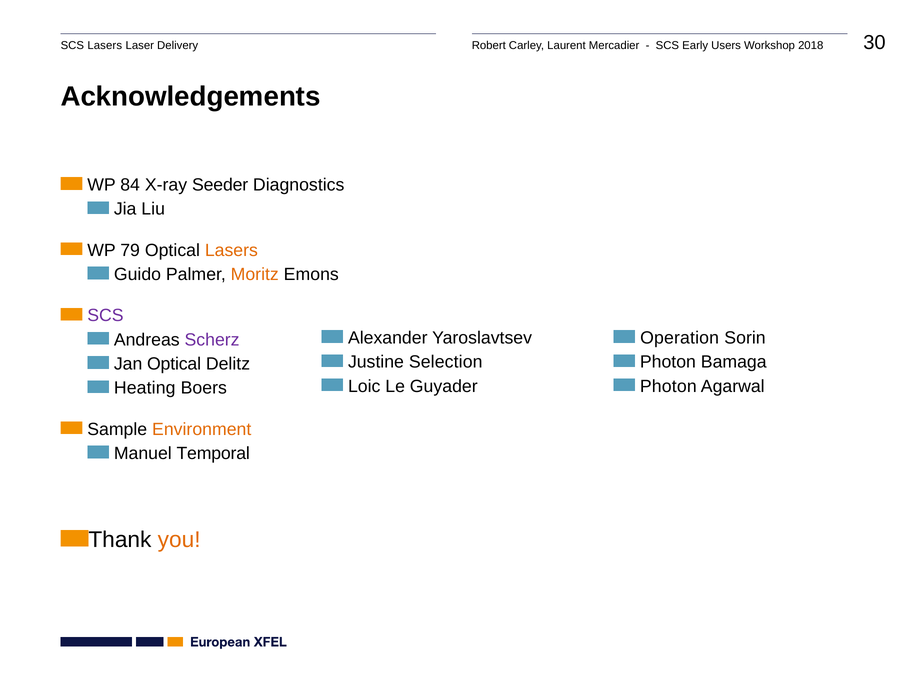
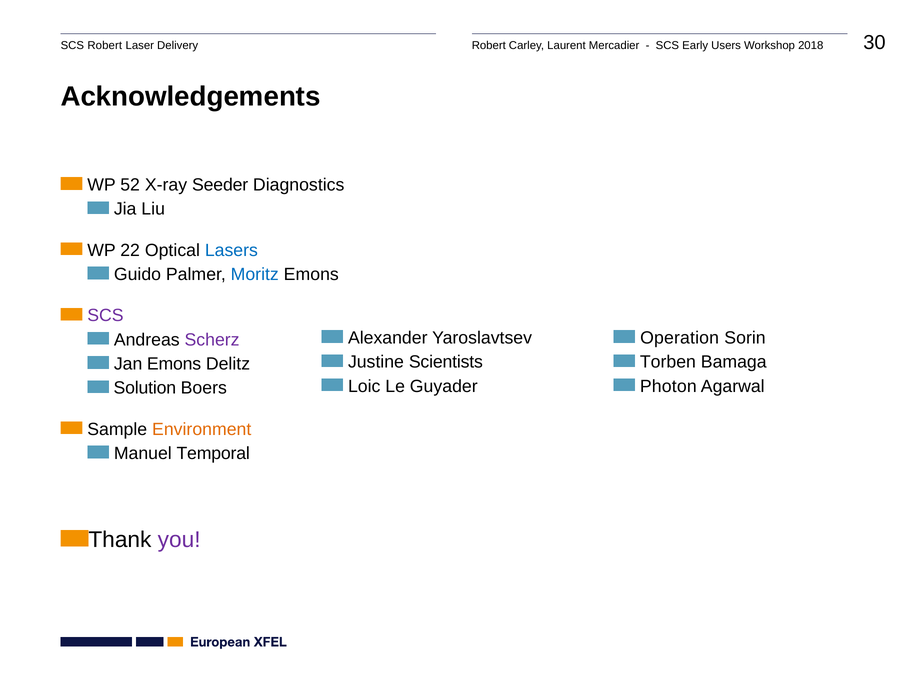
SCS Lasers: Lasers -> Robert (105, 45)
84: 84 -> 52 (130, 185)
79: 79 -> 22 (130, 250)
Lasers colour: orange -> blue (231, 250)
Moritz colour: orange -> blue (255, 274)
Selection: Selection -> Scientists (446, 362)
Photon: Photon -> Torben (668, 362)
Jan Optical: Optical -> Emons (174, 364)
Heating: Heating -> Solution (145, 388)
you colour: orange -> purple (179, 540)
